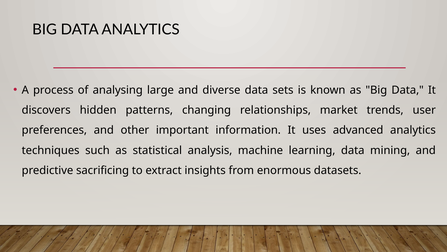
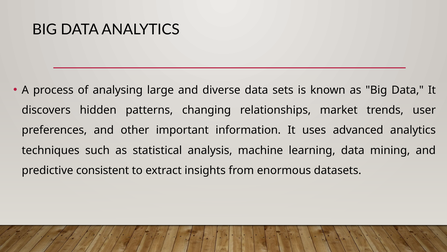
sacrificing: sacrificing -> consistent (103, 170)
